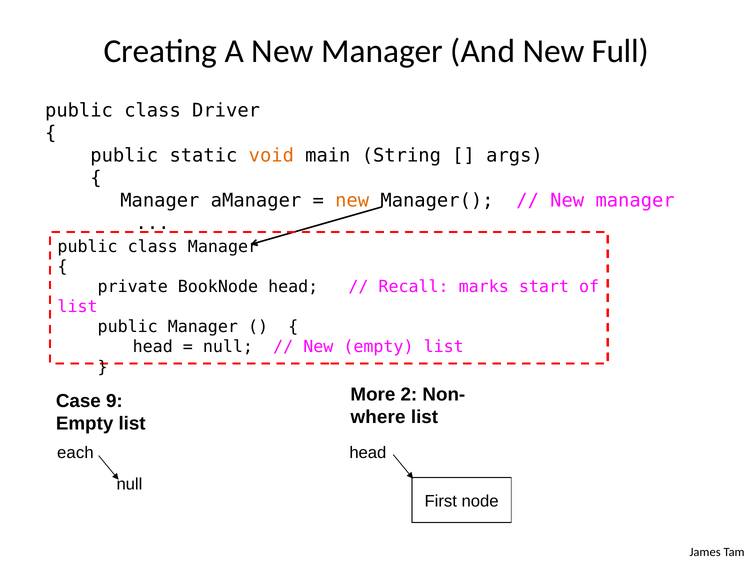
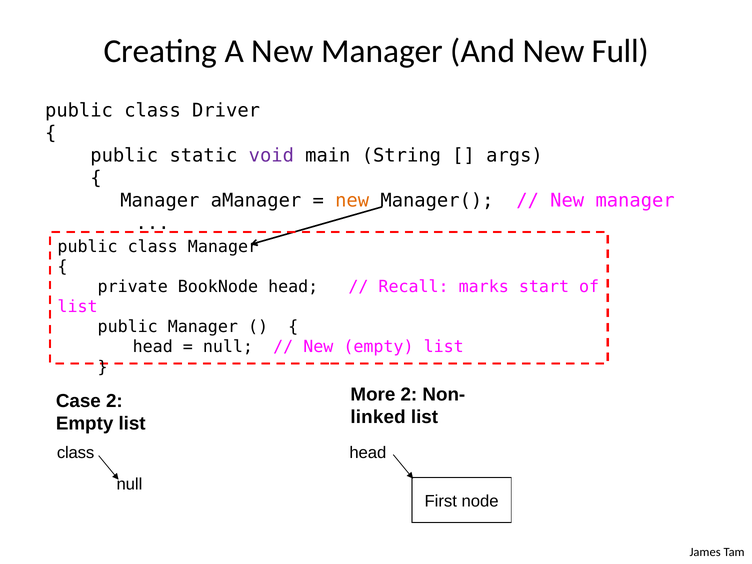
void colour: orange -> purple (271, 155)
Case 9: 9 -> 2 (114, 401)
where: where -> linked (378, 417)
each: each -> class (76, 453)
